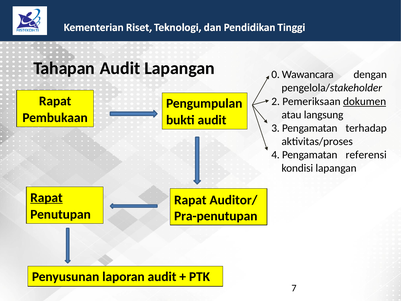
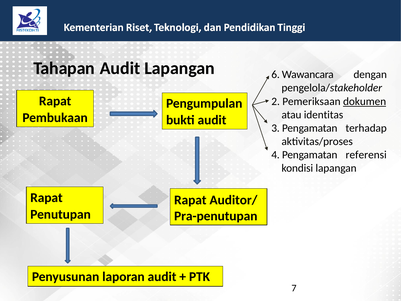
0: 0 -> 6 (276, 75)
langsung: langsung -> identitas (324, 115)
Rapat underline: present -> none (46, 198)
